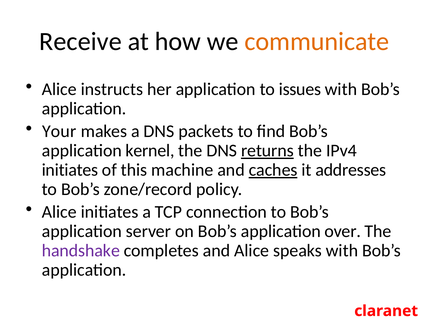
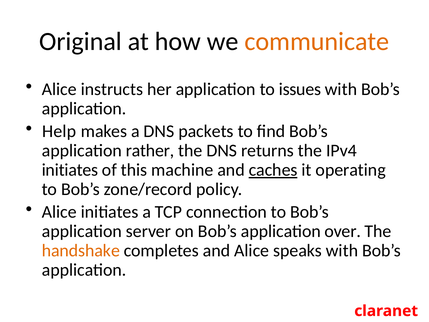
Receive: Receive -> Original (81, 42)
Your: Your -> Help (59, 131)
kernel: kernel -> rather (150, 151)
returns underline: present -> none (267, 151)
addresses: addresses -> operating (351, 170)
handshake colour: purple -> orange (81, 250)
